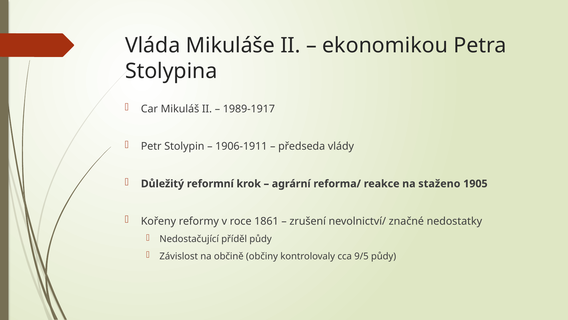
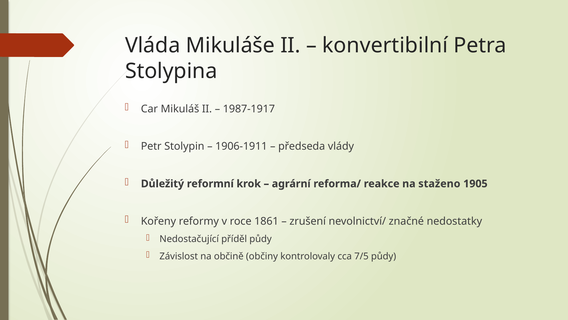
ekonomikou: ekonomikou -> konvertibilní (385, 45)
1989-1917: 1989-1917 -> 1987-1917 (249, 109)
9/5: 9/5 -> 7/5 (361, 256)
